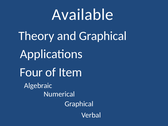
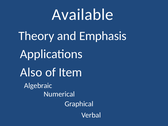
and Graphical: Graphical -> Emphasis (103, 36)
Four: Four -> Also (31, 72)
